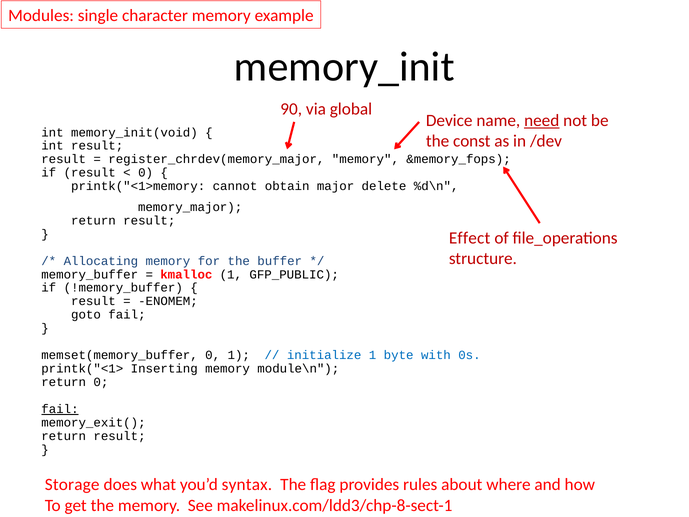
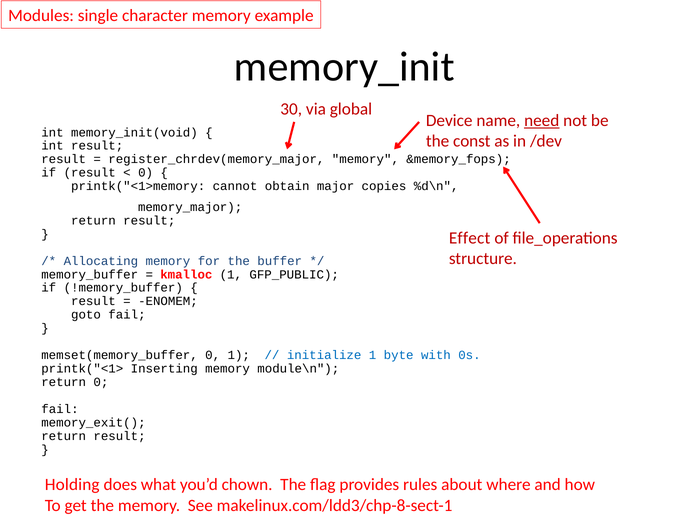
90: 90 -> 30 (291, 109)
delete: delete -> copies (384, 186)
fail underline: present -> none (60, 409)
Storage: Storage -> Holding (72, 485)
syntax: syntax -> chown (247, 485)
